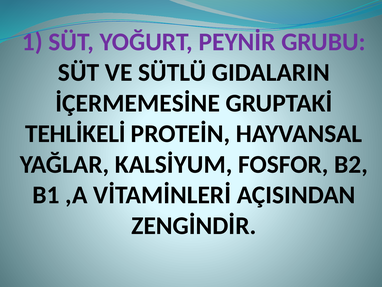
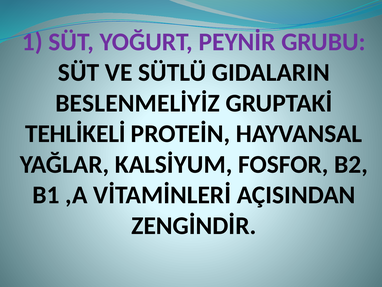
İÇERMEMESİNE: İÇERMEMESİNE -> BESLENMELİYİZ (138, 103)
